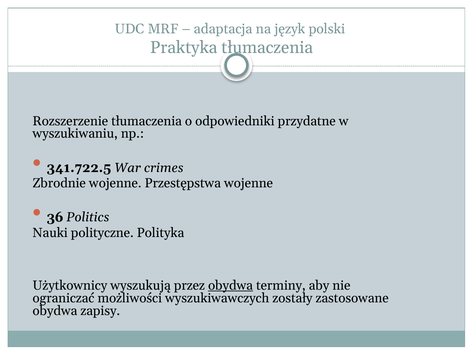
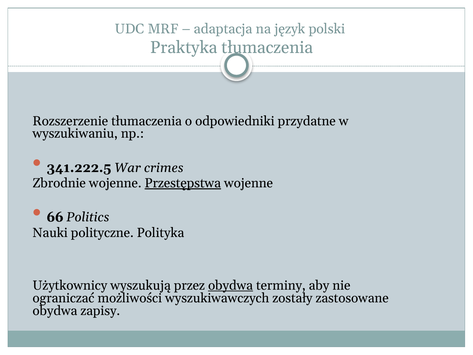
341.722.5: 341.722.5 -> 341.222.5 (79, 168)
Przestępstwa underline: none -> present (183, 183)
36: 36 -> 66 (55, 217)
